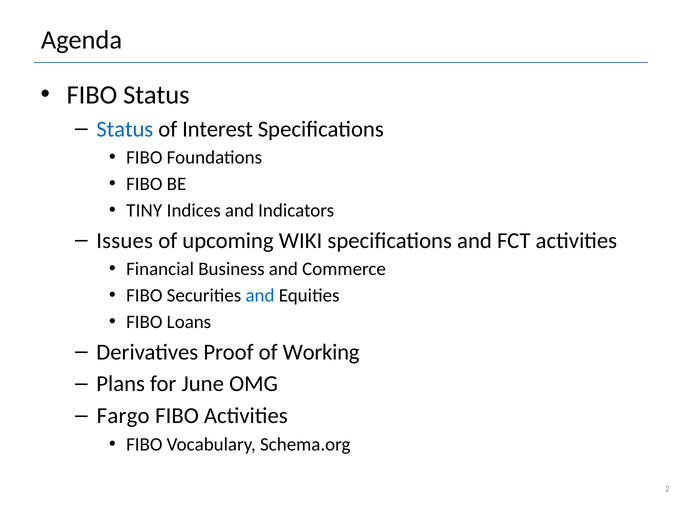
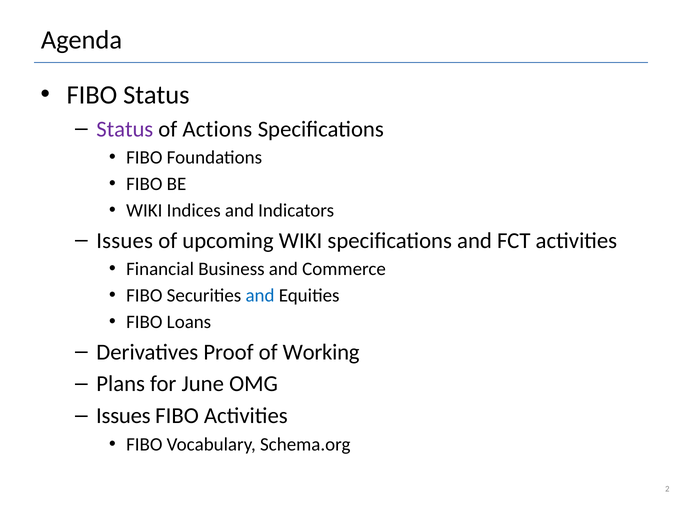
Status colour: blue -> purple (125, 129)
Interest: Interest -> Actions (217, 129)
TINY: TINY -> WIKI (144, 211)
Fargo: Fargo -> Issues (123, 415)
